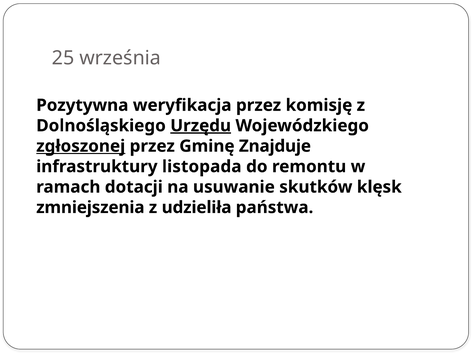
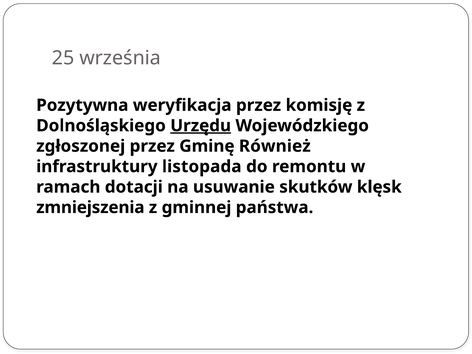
zgłoszonej underline: present -> none (81, 146)
Znajduje: Znajduje -> Również (275, 146)
udzieliła: udzieliła -> gminnej (197, 207)
